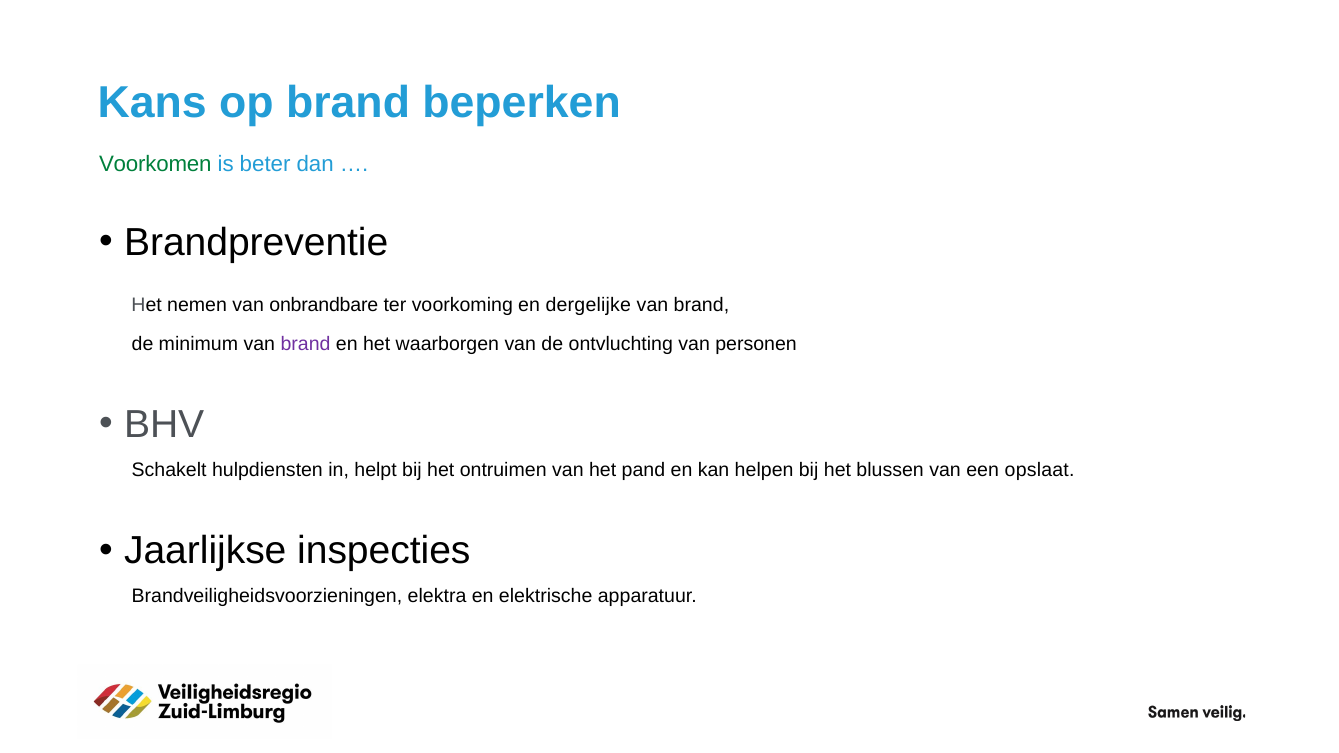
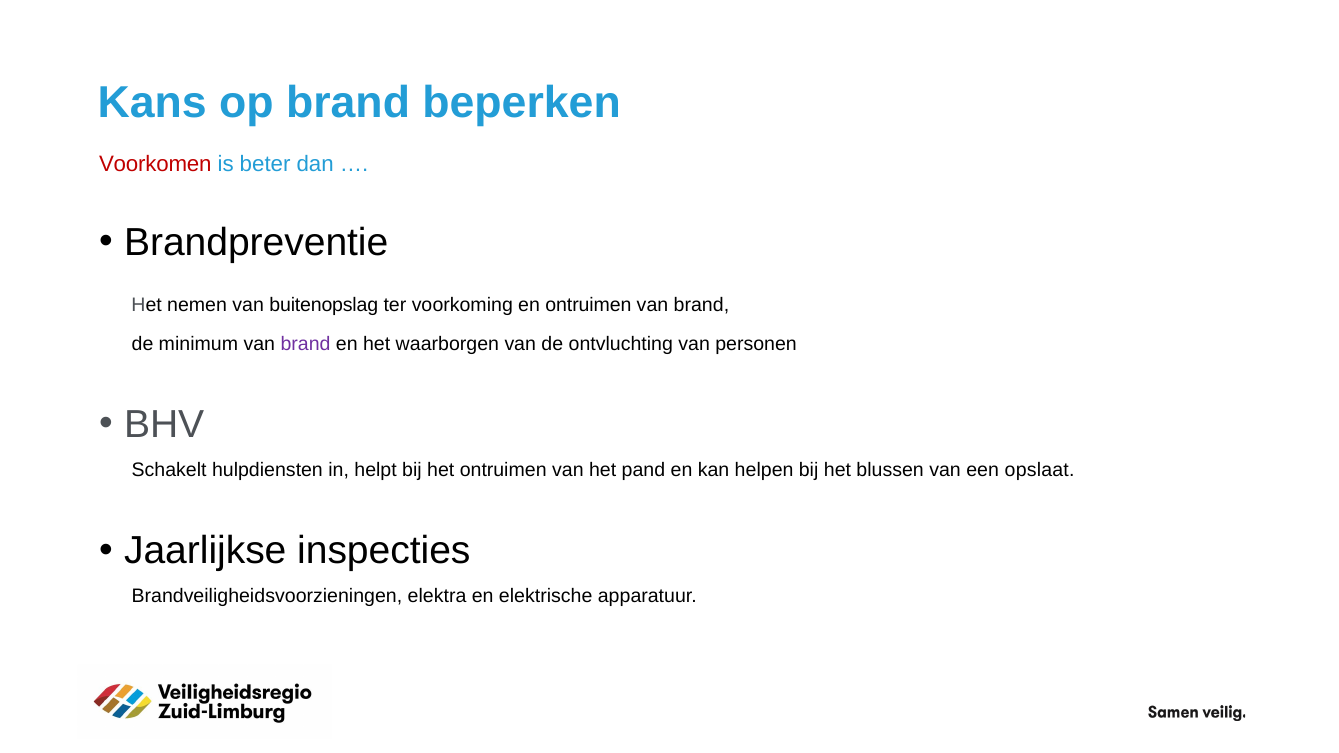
Voorkomen colour: green -> red (155, 164)
onbrandbare: onbrandbare -> buitenopslag (324, 305)
en dergelijke: dergelijke -> ontruimen (588, 305)
